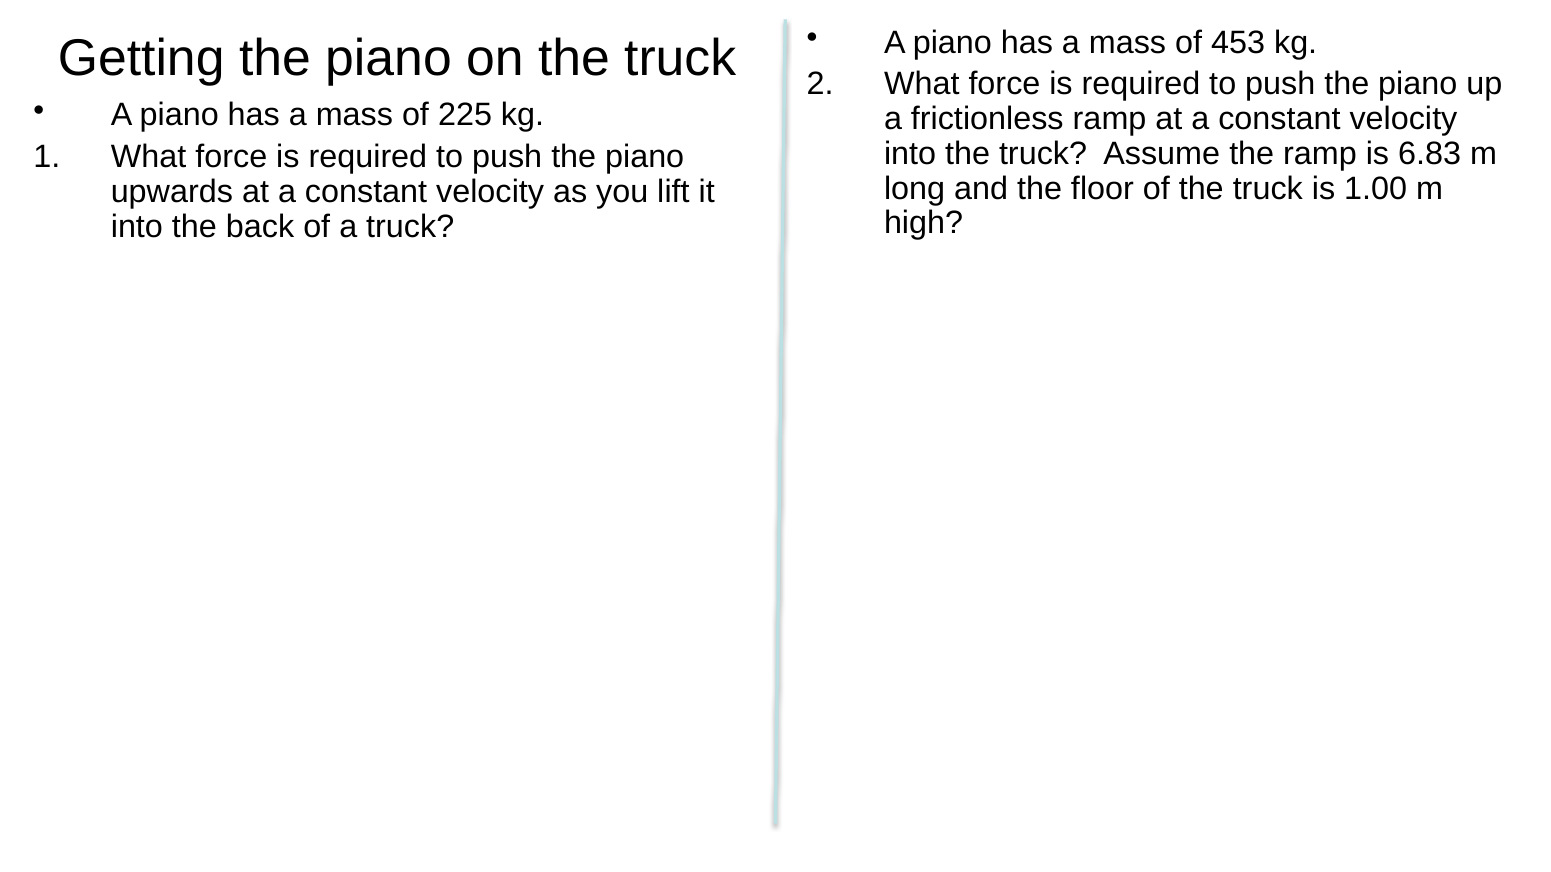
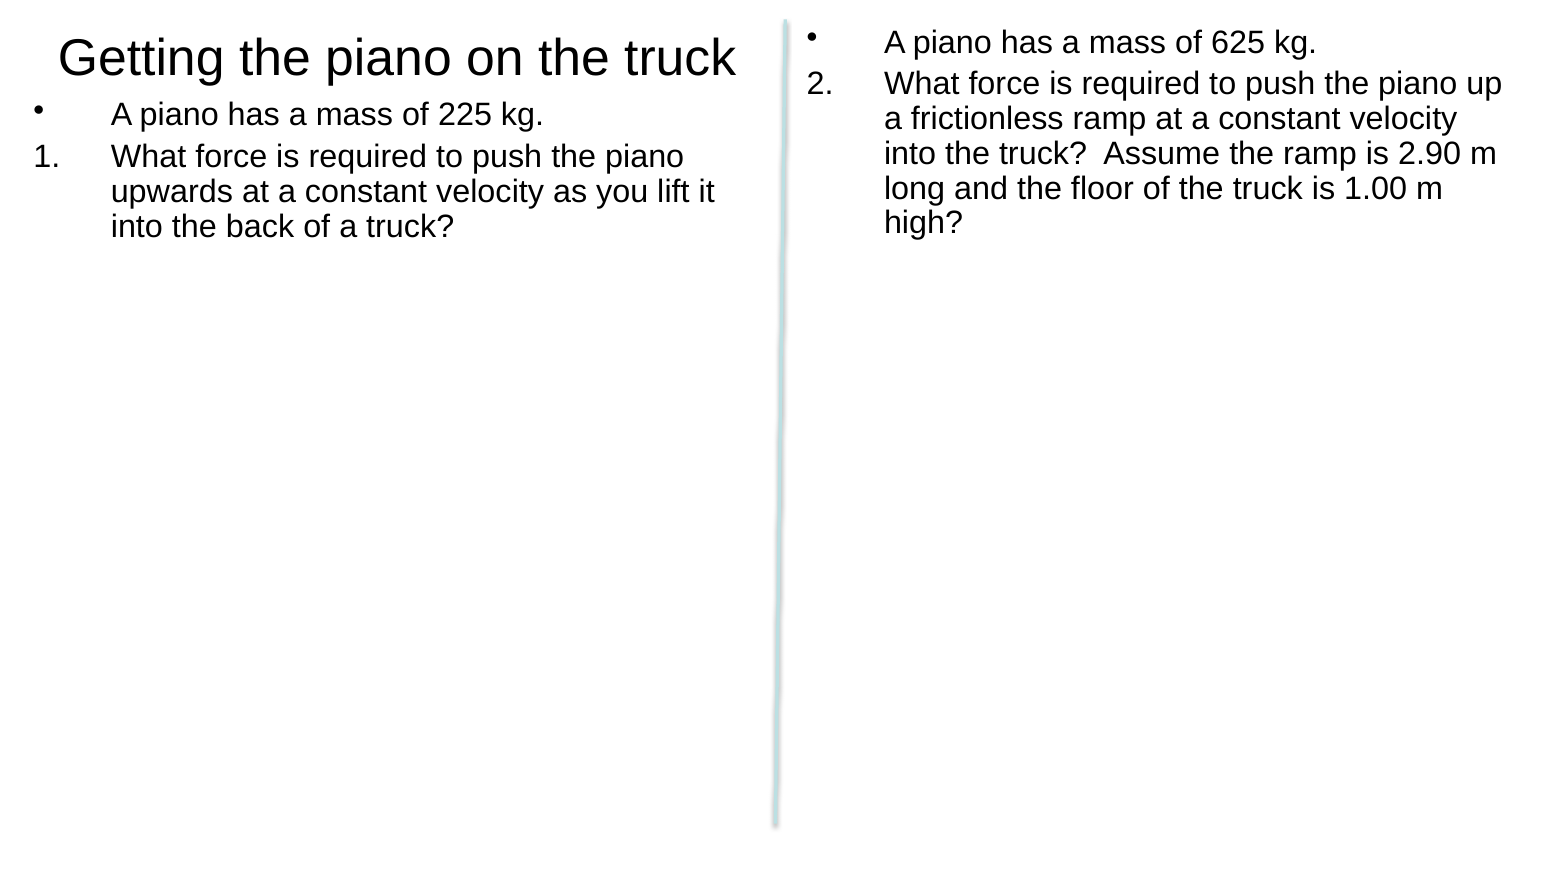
453: 453 -> 625 (1238, 42)
6.83: 6.83 -> 2.90 (1430, 154)
